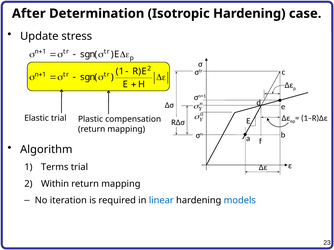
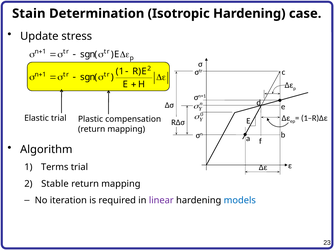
After: After -> Stain (29, 14)
Within: Within -> Stable (55, 184)
linear colour: blue -> purple (161, 201)
